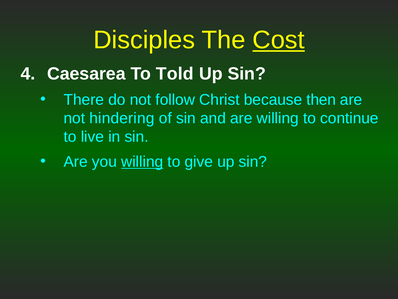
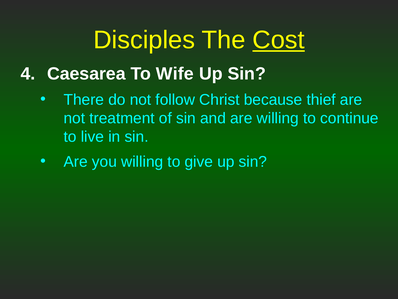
Told: Told -> Wife (175, 74)
then: then -> thief (321, 99)
hindering: hindering -> treatment (122, 118)
willing underline: present -> none (142, 161)
